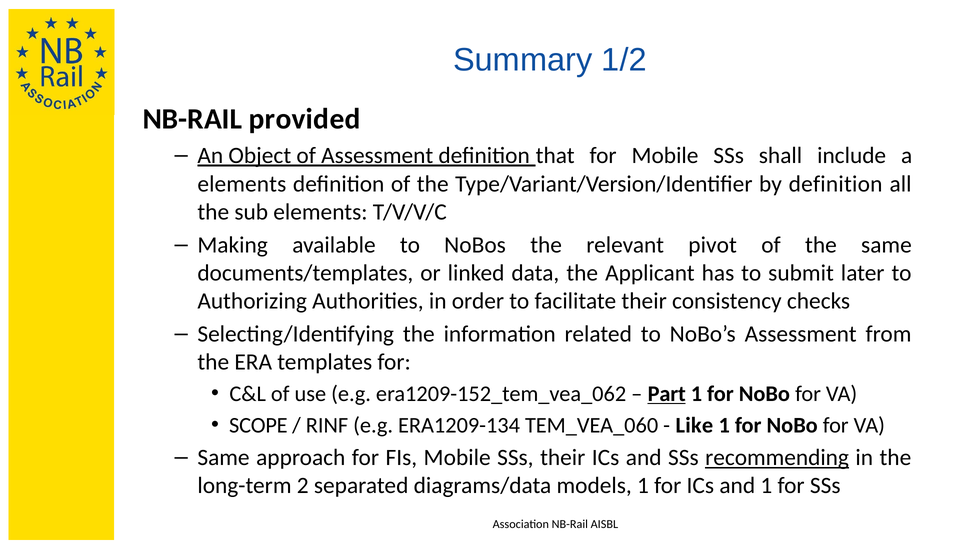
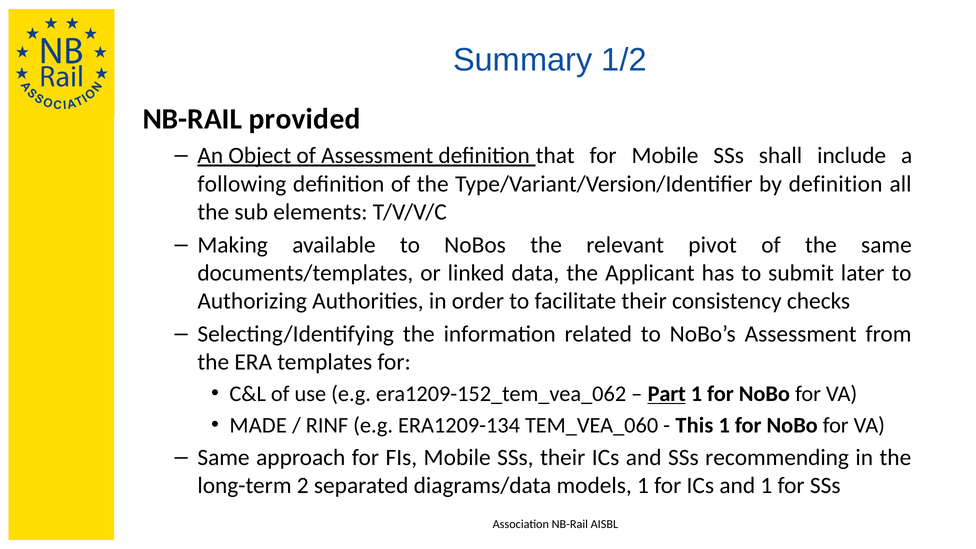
elements: elements -> following (242, 184)
SCOPE: SCOPE -> MADE (258, 425)
Like: Like -> This (694, 425)
recommending underline: present -> none (777, 458)
